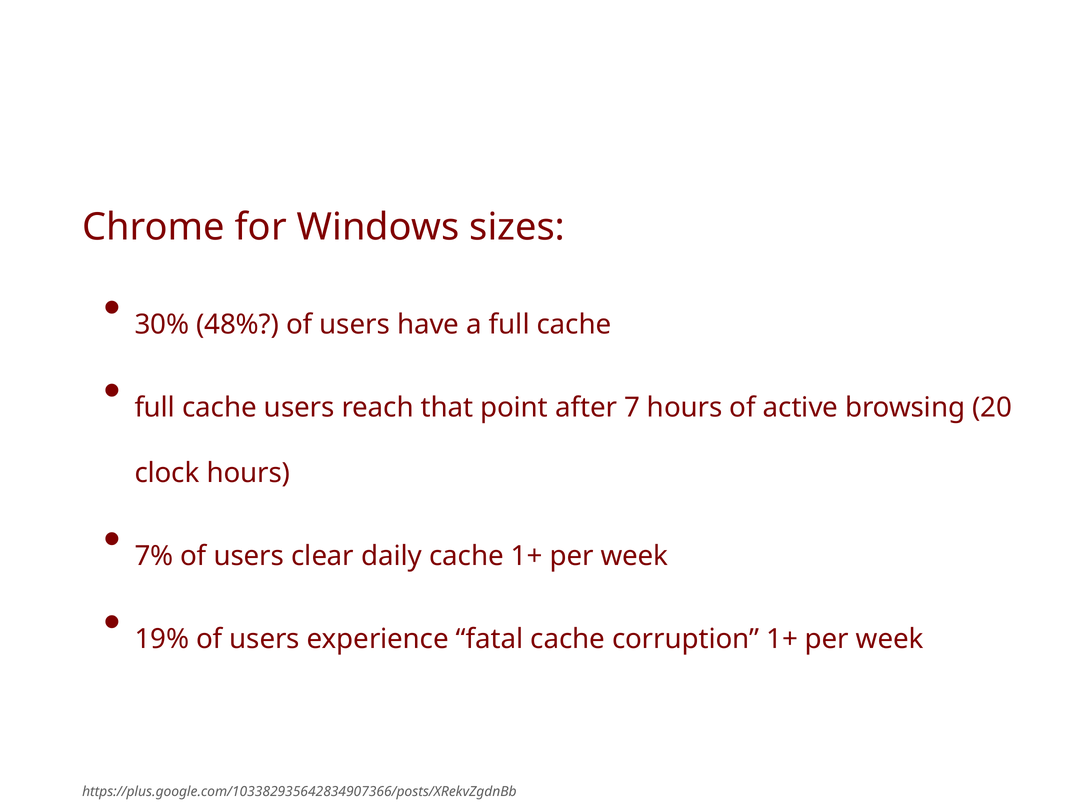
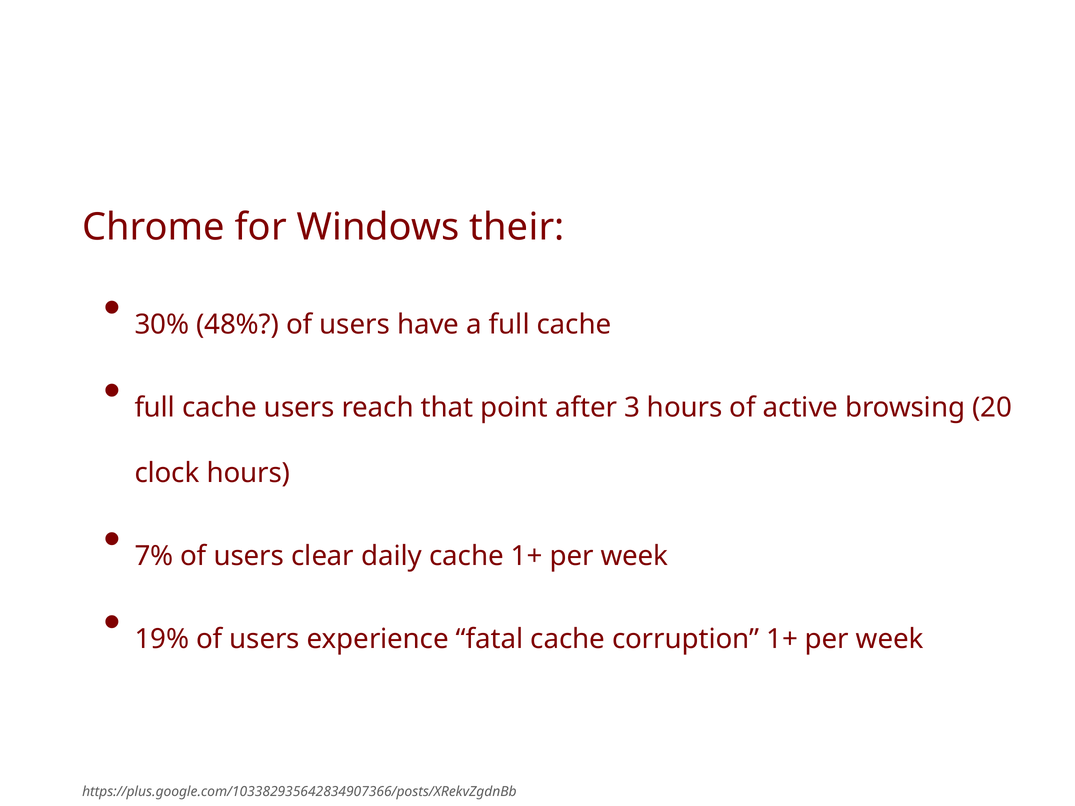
sizes: sizes -> their (517, 227)
7: 7 -> 3 (632, 408)
